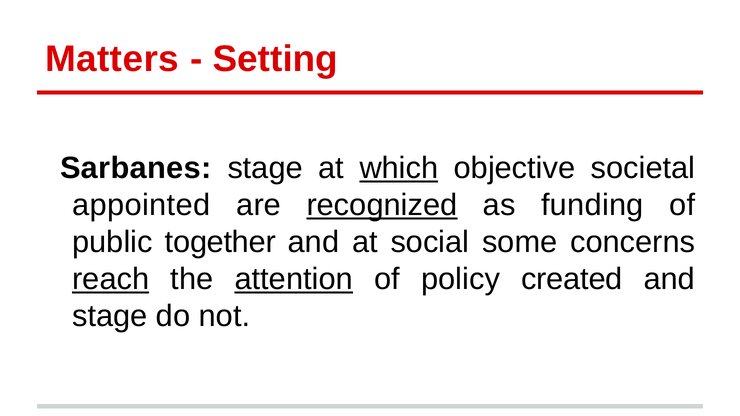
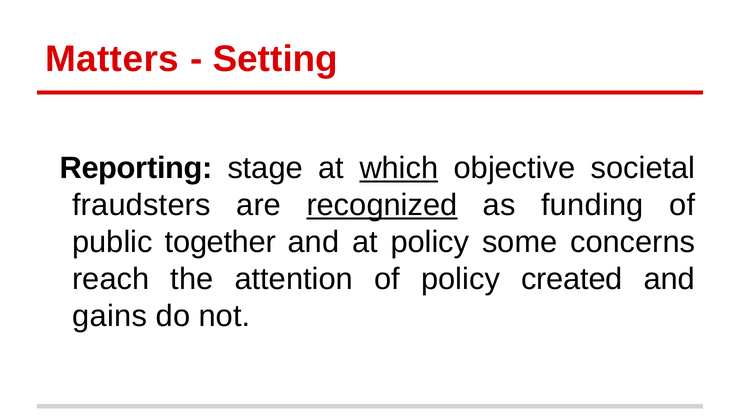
Sarbanes: Sarbanes -> Reporting (136, 168)
appointed: appointed -> fraudsters (141, 205)
at social: social -> policy (430, 242)
reach underline: present -> none (111, 279)
attention underline: present -> none (294, 279)
stage: stage -> gains (110, 316)
